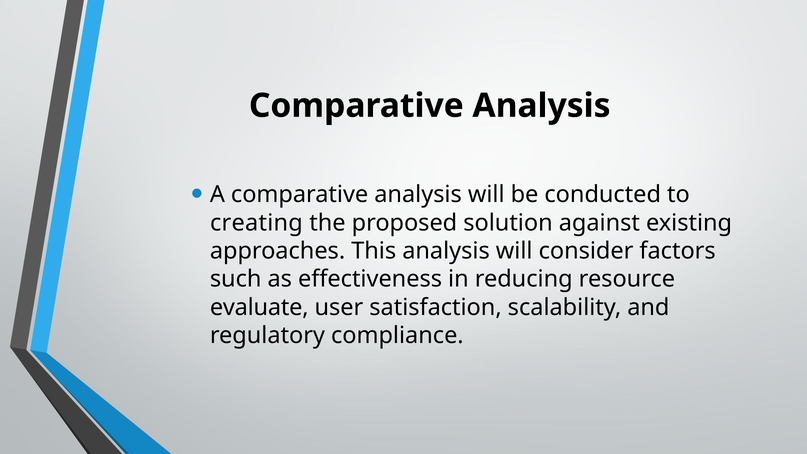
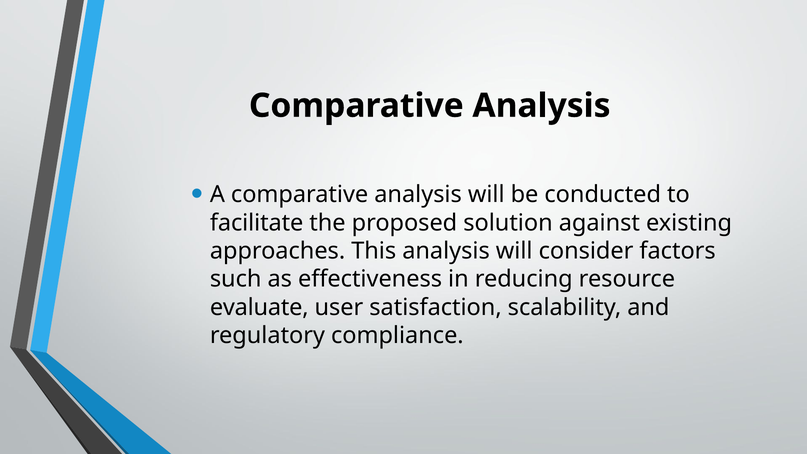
creating: creating -> facilitate (257, 223)
